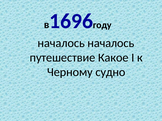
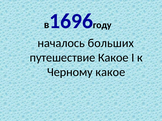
началось началось: началось -> больших (111, 43)
Черному судно: судно -> какое (110, 72)
